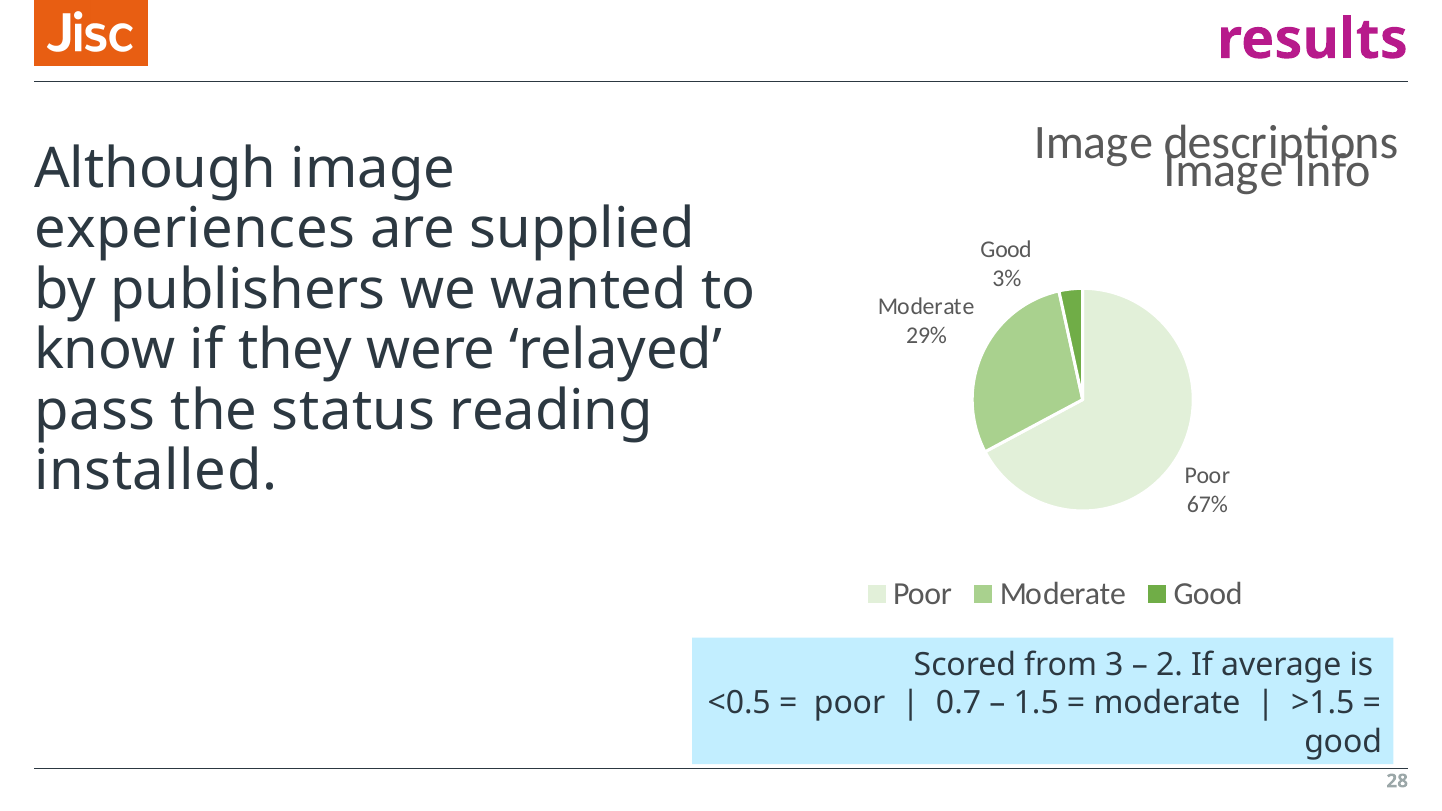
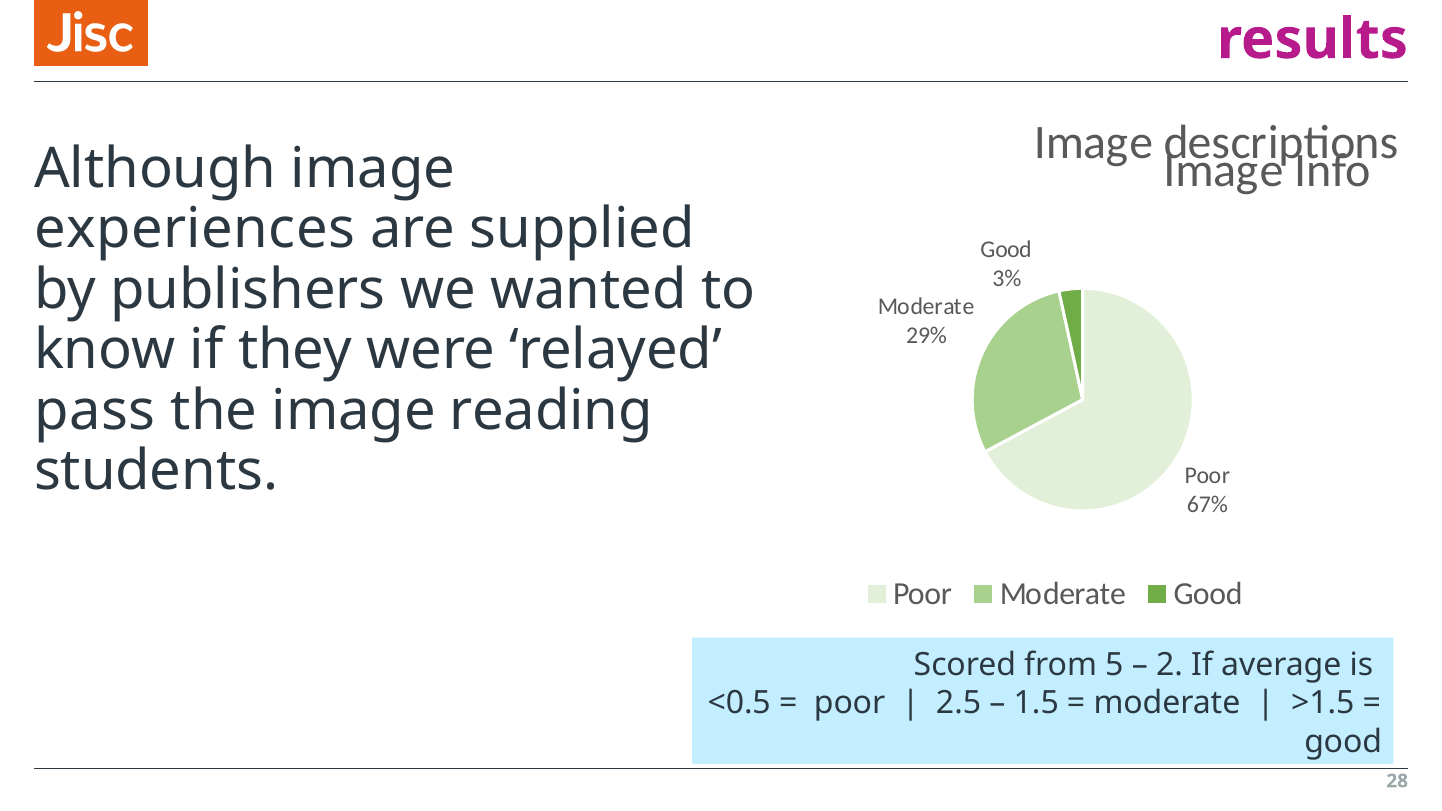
the status: status -> image (354, 411)
installed: installed -> students (156, 472)
3: 3 -> 5 (1114, 665)
0.7: 0.7 -> 2.5 (959, 703)
